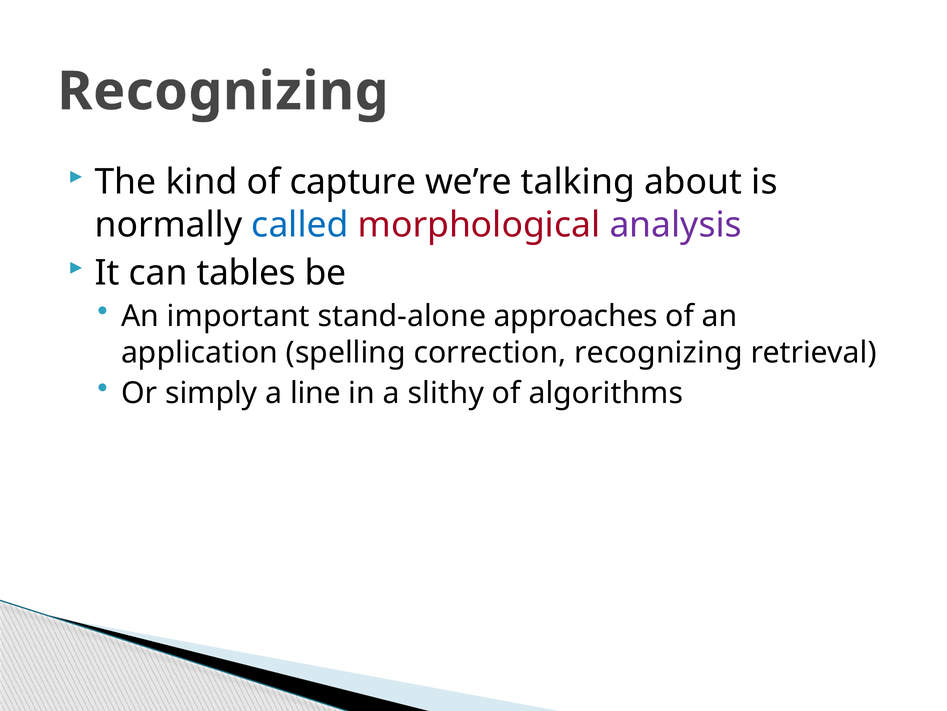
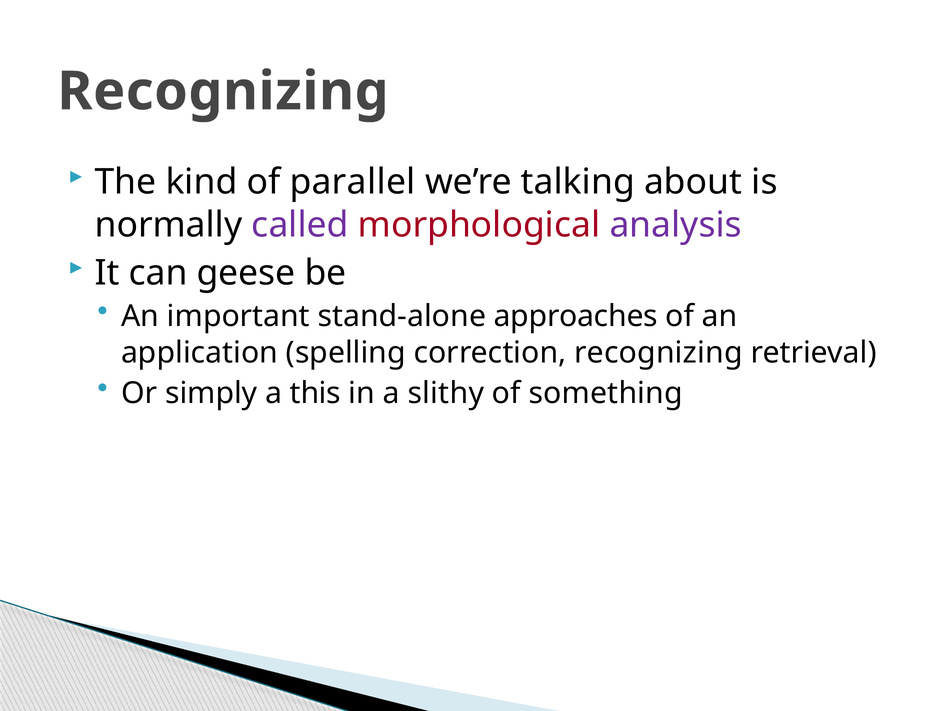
capture: capture -> parallel (353, 182)
called colour: blue -> purple (300, 225)
tables: tables -> geese (246, 272)
line: line -> this (315, 393)
algorithms: algorithms -> something (606, 393)
